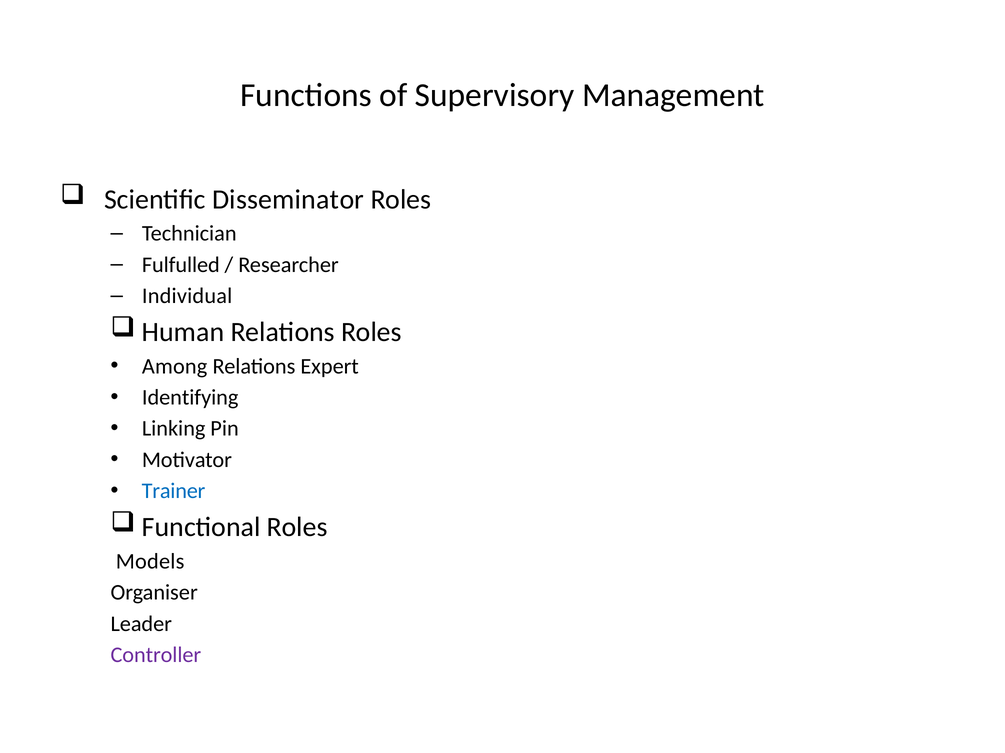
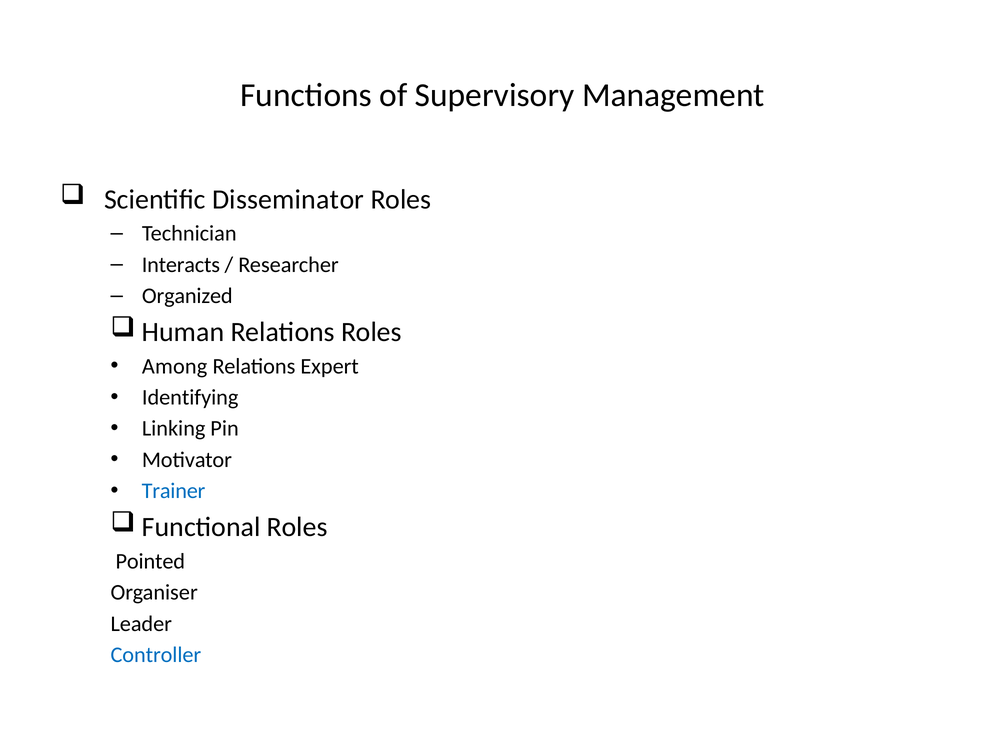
Fulfulled: Fulfulled -> Interacts (181, 265)
Individual: Individual -> Organized (187, 296)
Models: Models -> Pointed (150, 562)
Controller colour: purple -> blue (156, 656)
